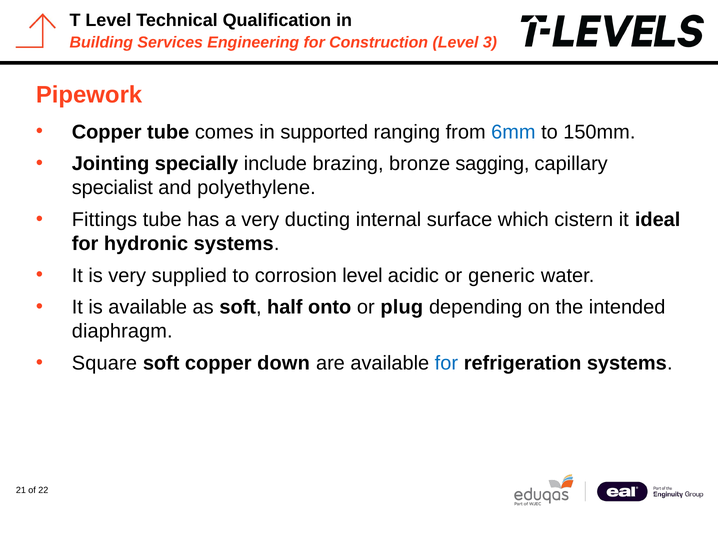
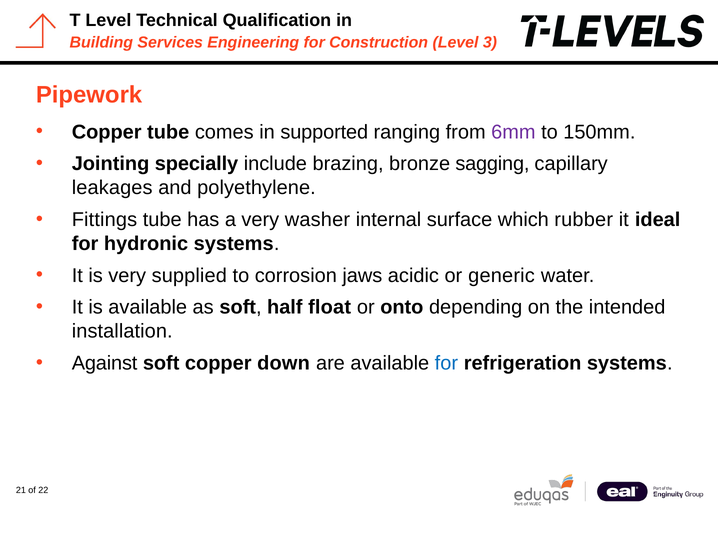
6mm colour: blue -> purple (513, 132)
specialist: specialist -> leakages (112, 188)
ducting: ducting -> washer (317, 220)
cistern: cistern -> rubber (584, 220)
corrosion level: level -> jaws (362, 276)
onto: onto -> float (330, 308)
plug: plug -> onto (402, 308)
diaphragm: diaphragm -> installation (122, 332)
Square: Square -> Against (105, 363)
